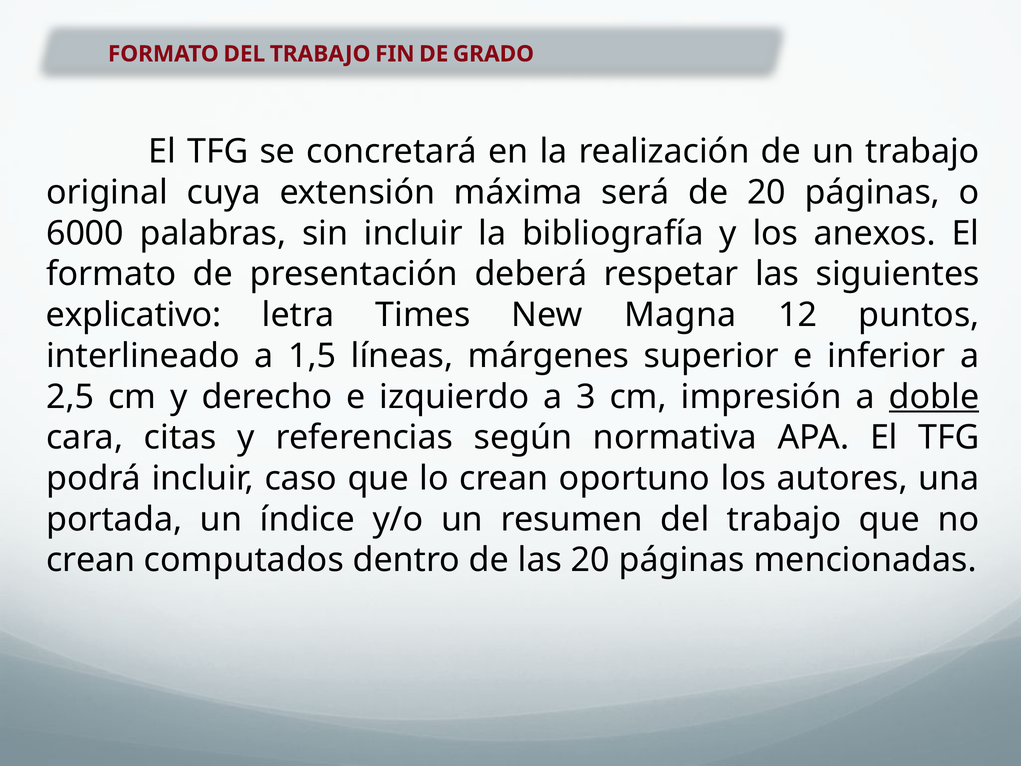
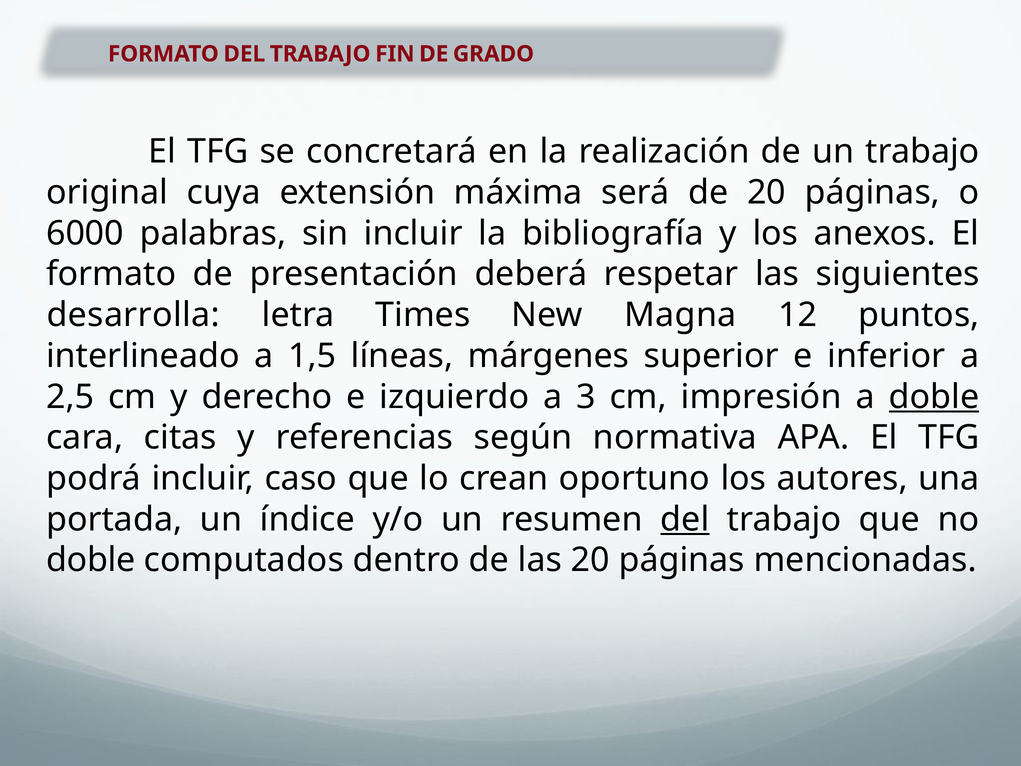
explicativo: explicativo -> desarrolla (133, 315)
del underline: none -> present (685, 519)
crean: crean -> doble (91, 560)
